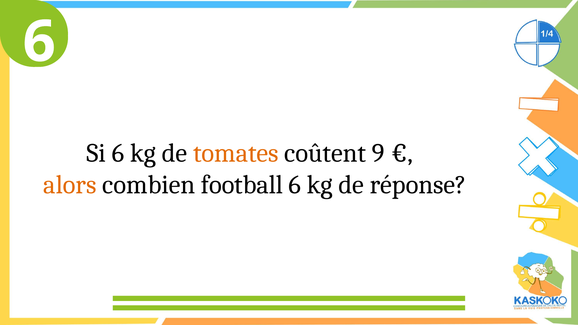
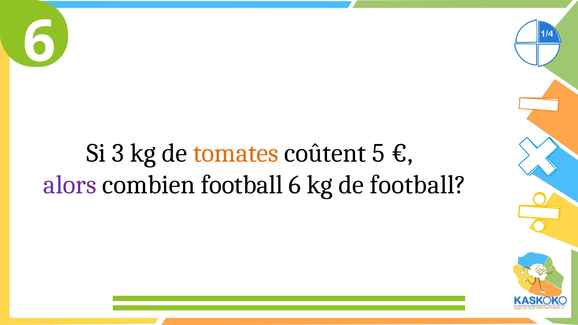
Si 6: 6 -> 3 (118, 153)
9: 9 -> 5 (378, 153)
alors colour: orange -> purple (70, 185)
de réponse: réponse -> football (418, 185)
